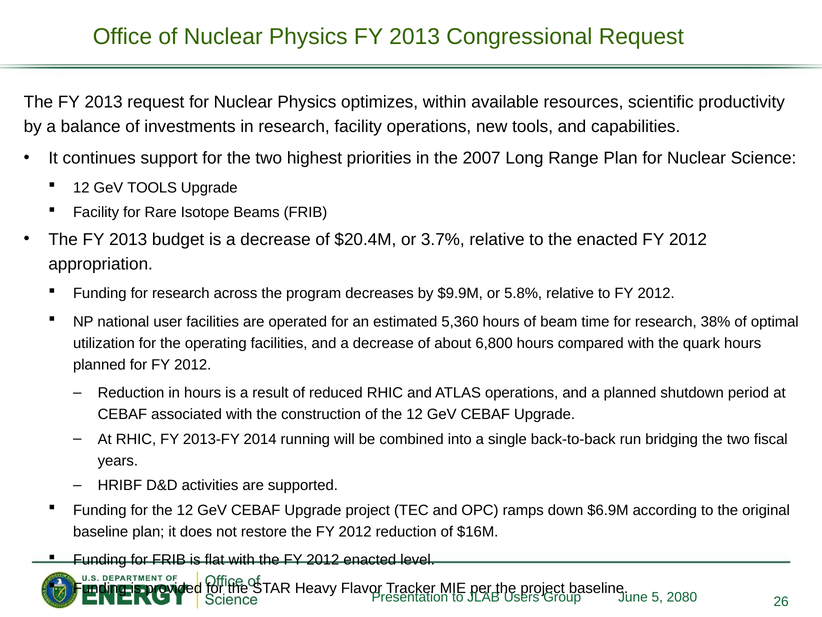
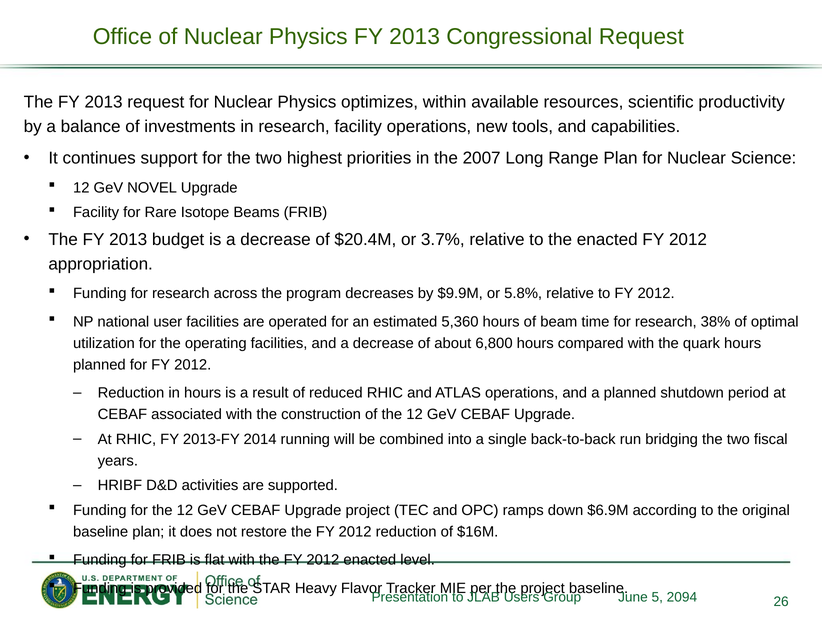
GeV TOOLS: TOOLS -> NOVEL (152, 188)
2080: 2080 -> 2094 (682, 597)
